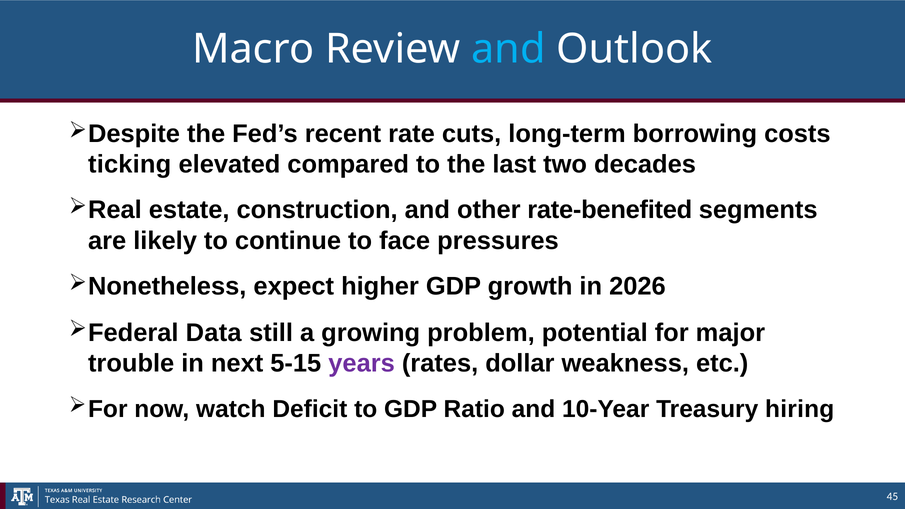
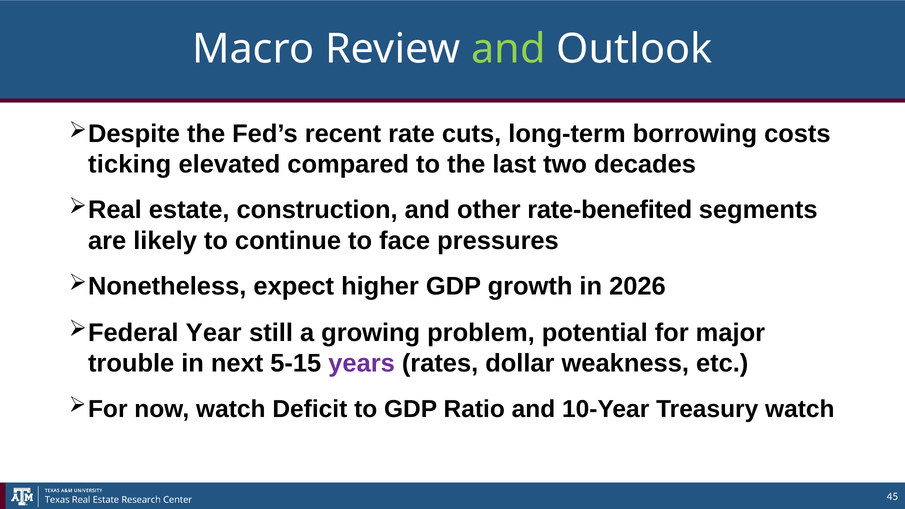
and colour: light blue -> light green (508, 49)
Data: Data -> Year (214, 333)
Treasury hiring: hiring -> watch (800, 409)
